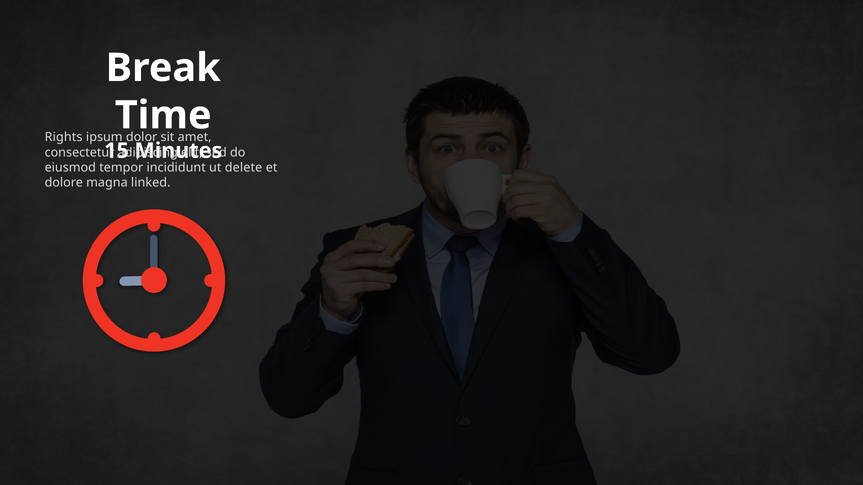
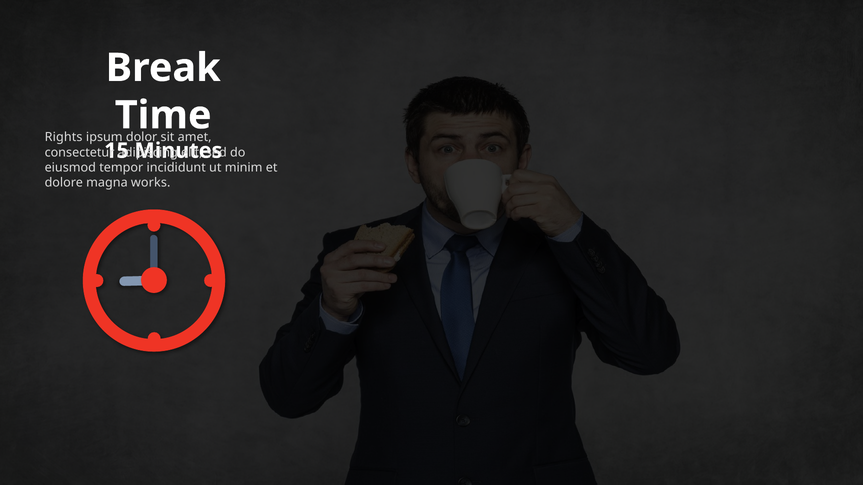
delete: delete -> minim (244, 168)
linked: linked -> works (151, 183)
